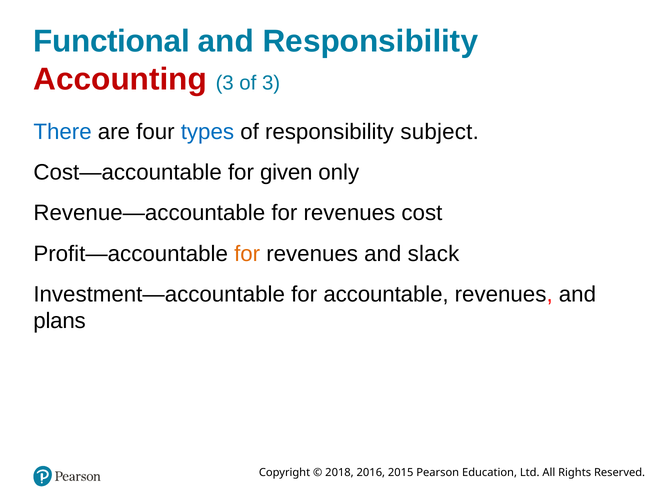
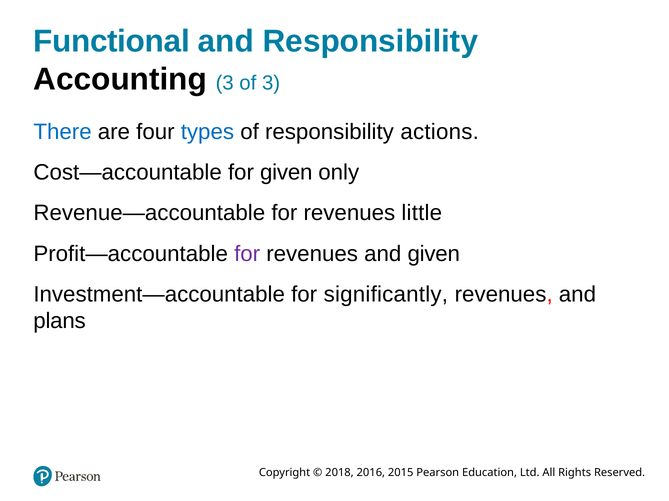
Accounting colour: red -> black (120, 79)
subject: subject -> actions (440, 132)
cost: cost -> little (422, 213)
for colour: orange -> purple (247, 254)
and slack: slack -> given (434, 254)
accountable: accountable -> significantly (386, 295)
